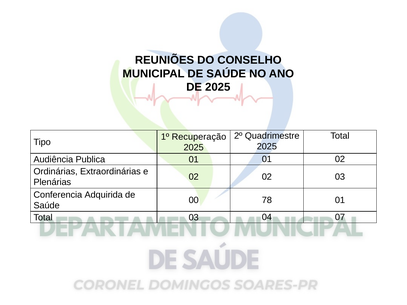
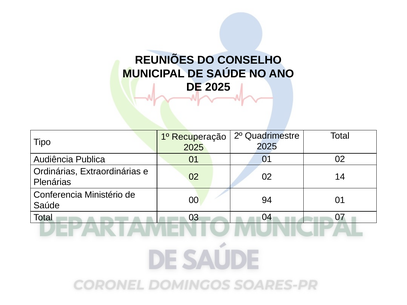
02 03: 03 -> 14 (340, 177)
Adquirida: Adquirida -> Ministério (104, 195)
78: 78 -> 94 (267, 200)
